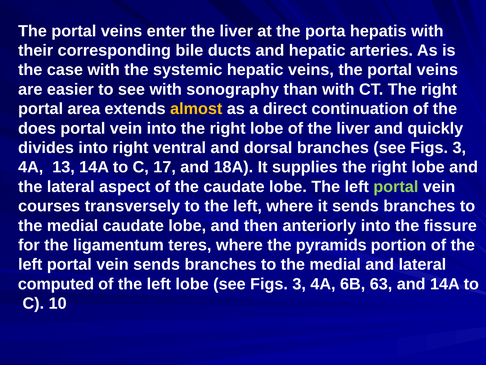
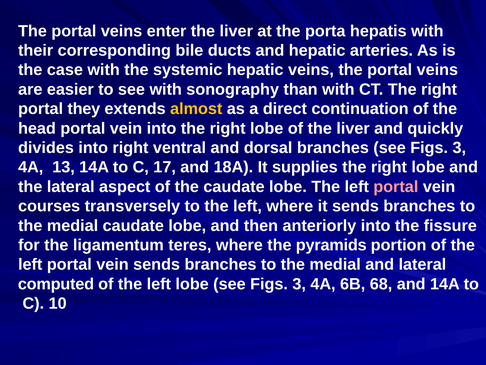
area: area -> they (84, 109)
does: does -> head (37, 128)
portal colour: light green -> pink (396, 186)
63: 63 -> 68 (381, 284)
